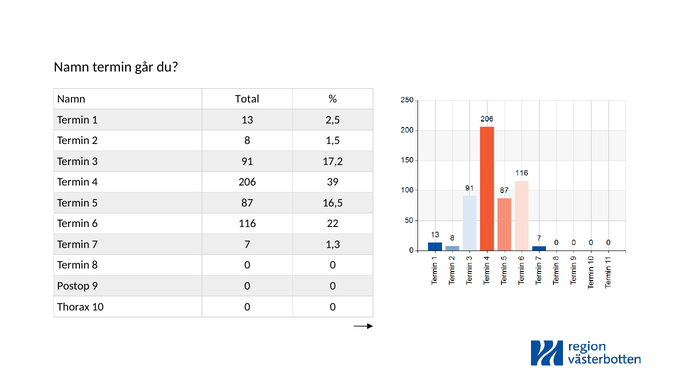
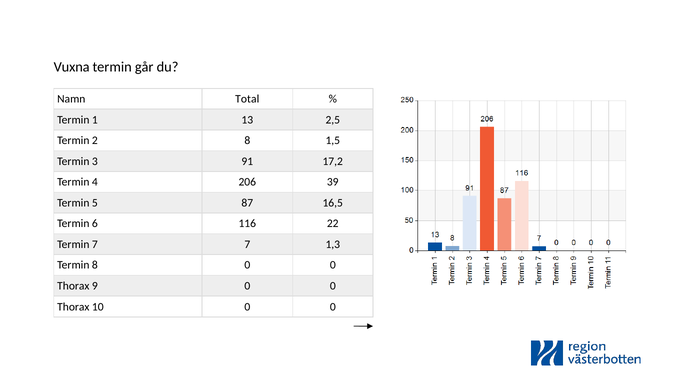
Namn: Namn -> Vuxna (72, 67)
Postop: Postop -> Thorax (73, 286)
